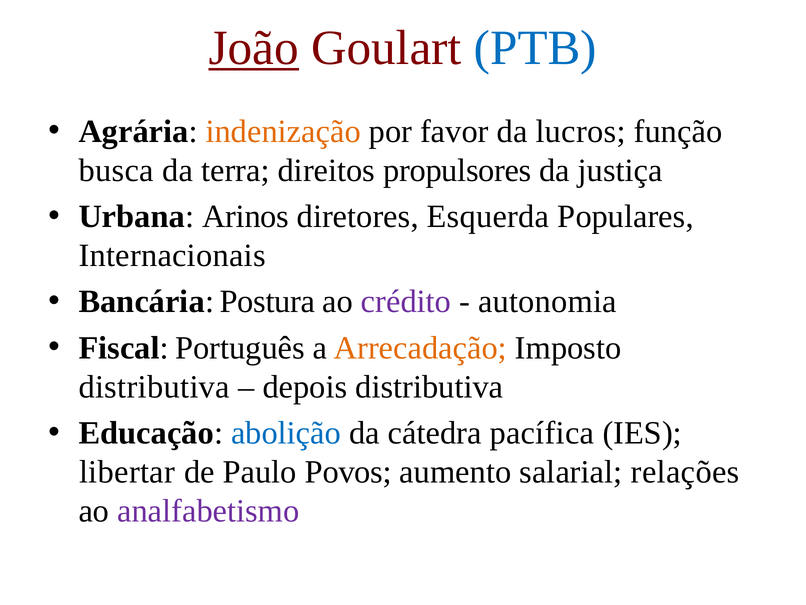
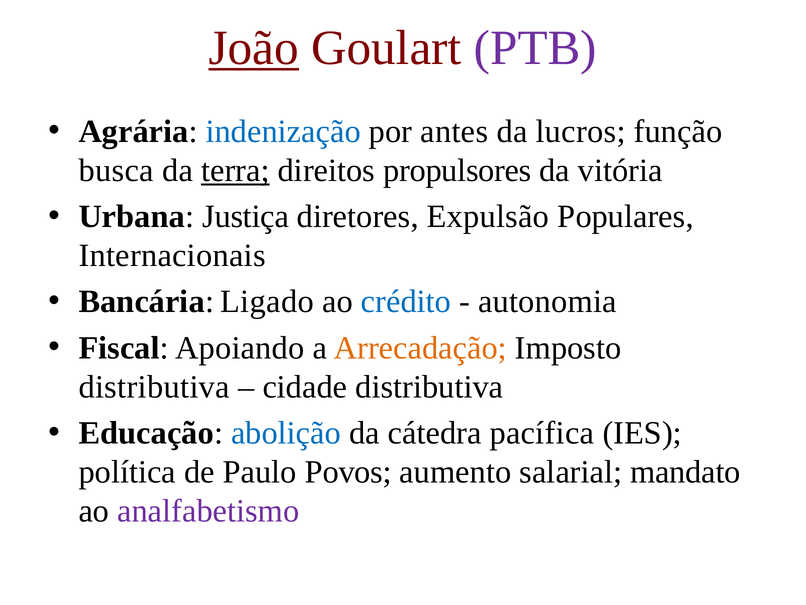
PTB colour: blue -> purple (535, 48)
indenização colour: orange -> blue (283, 131)
favor: favor -> antes (454, 131)
terra underline: none -> present (235, 170)
justiça: justiça -> vitória (620, 170)
Arinos: Arinos -> Justiça (246, 216)
Esquerda: Esquerda -> Expulsão (488, 216)
Postura: Postura -> Ligado (267, 301)
crédito colour: purple -> blue (406, 301)
Português: Português -> Apoiando (240, 348)
depois: depois -> cidade (305, 387)
libertar: libertar -> política (127, 472)
relações: relações -> mandato (685, 472)
